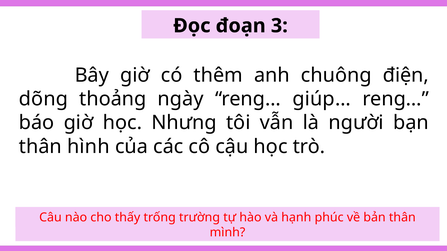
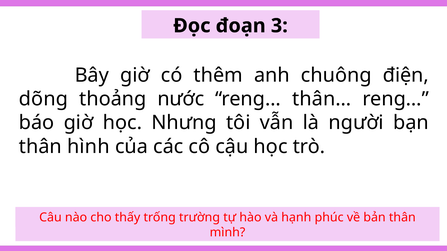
thoảng ngày: ngày -> nước (181, 99)
giúp…: giúp… -> thân… (322, 99)
